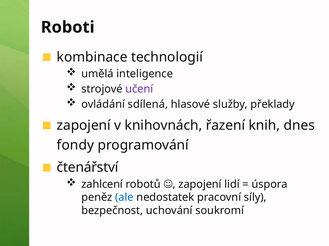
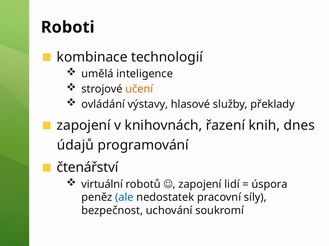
učení colour: purple -> orange (139, 89)
sdílená: sdílená -> výstavy (148, 105)
fondy: fondy -> údajů (75, 145)
zahlcení: zahlcení -> virtuální (102, 185)
